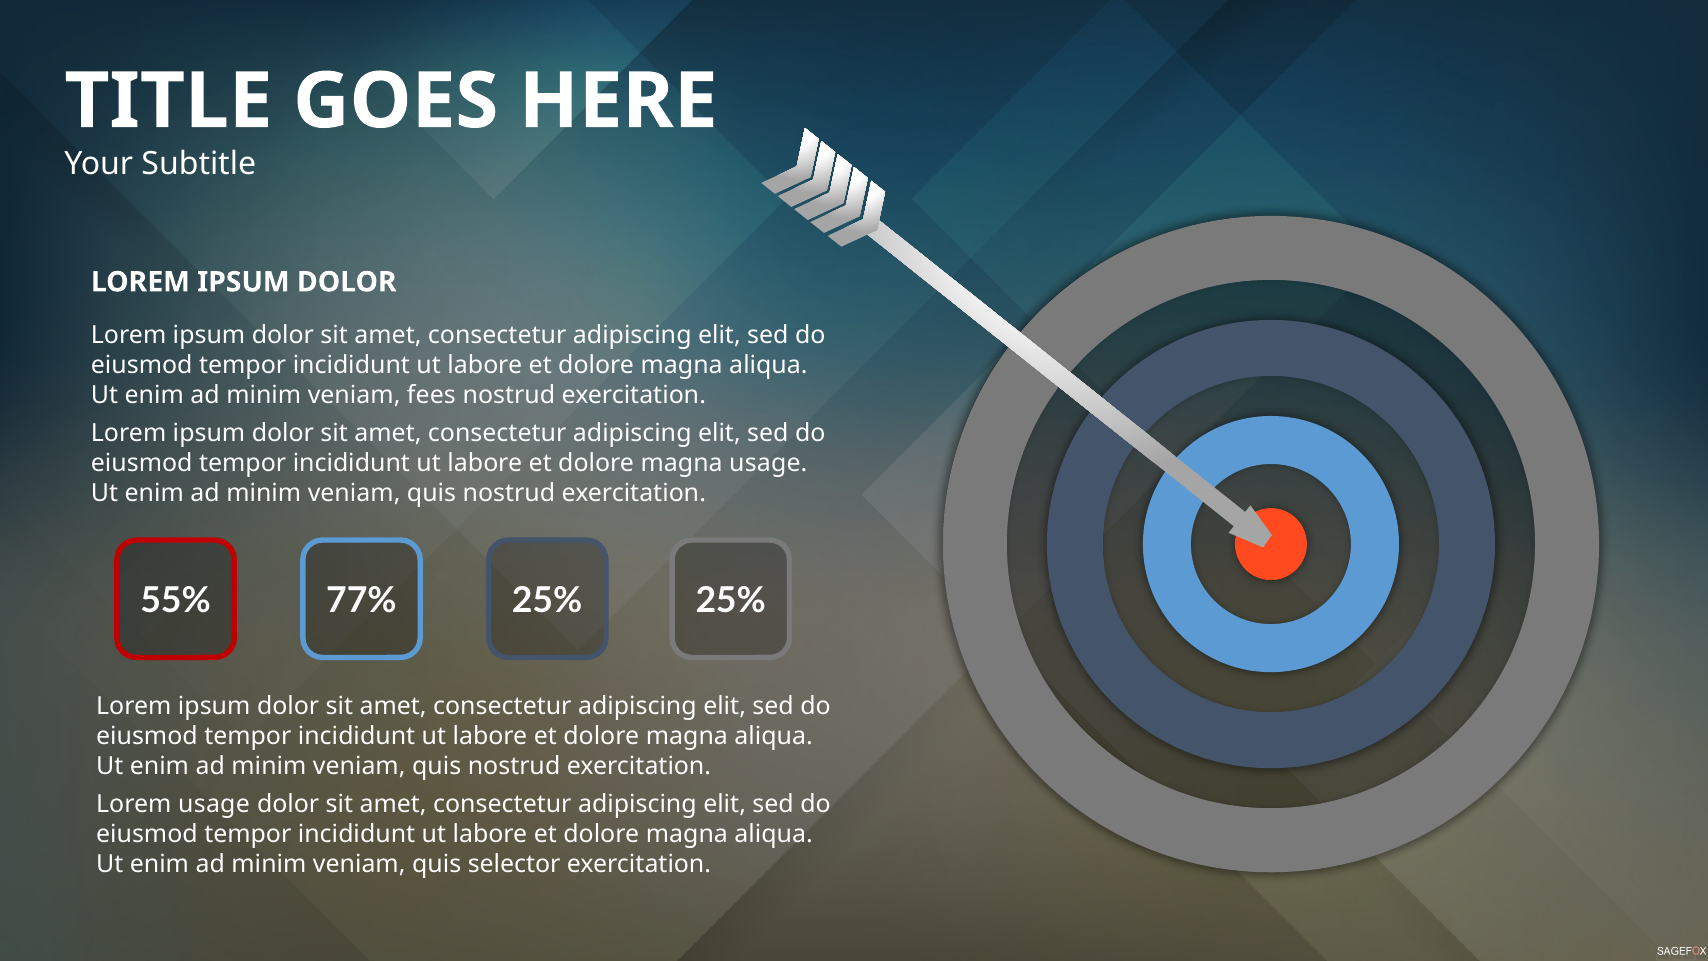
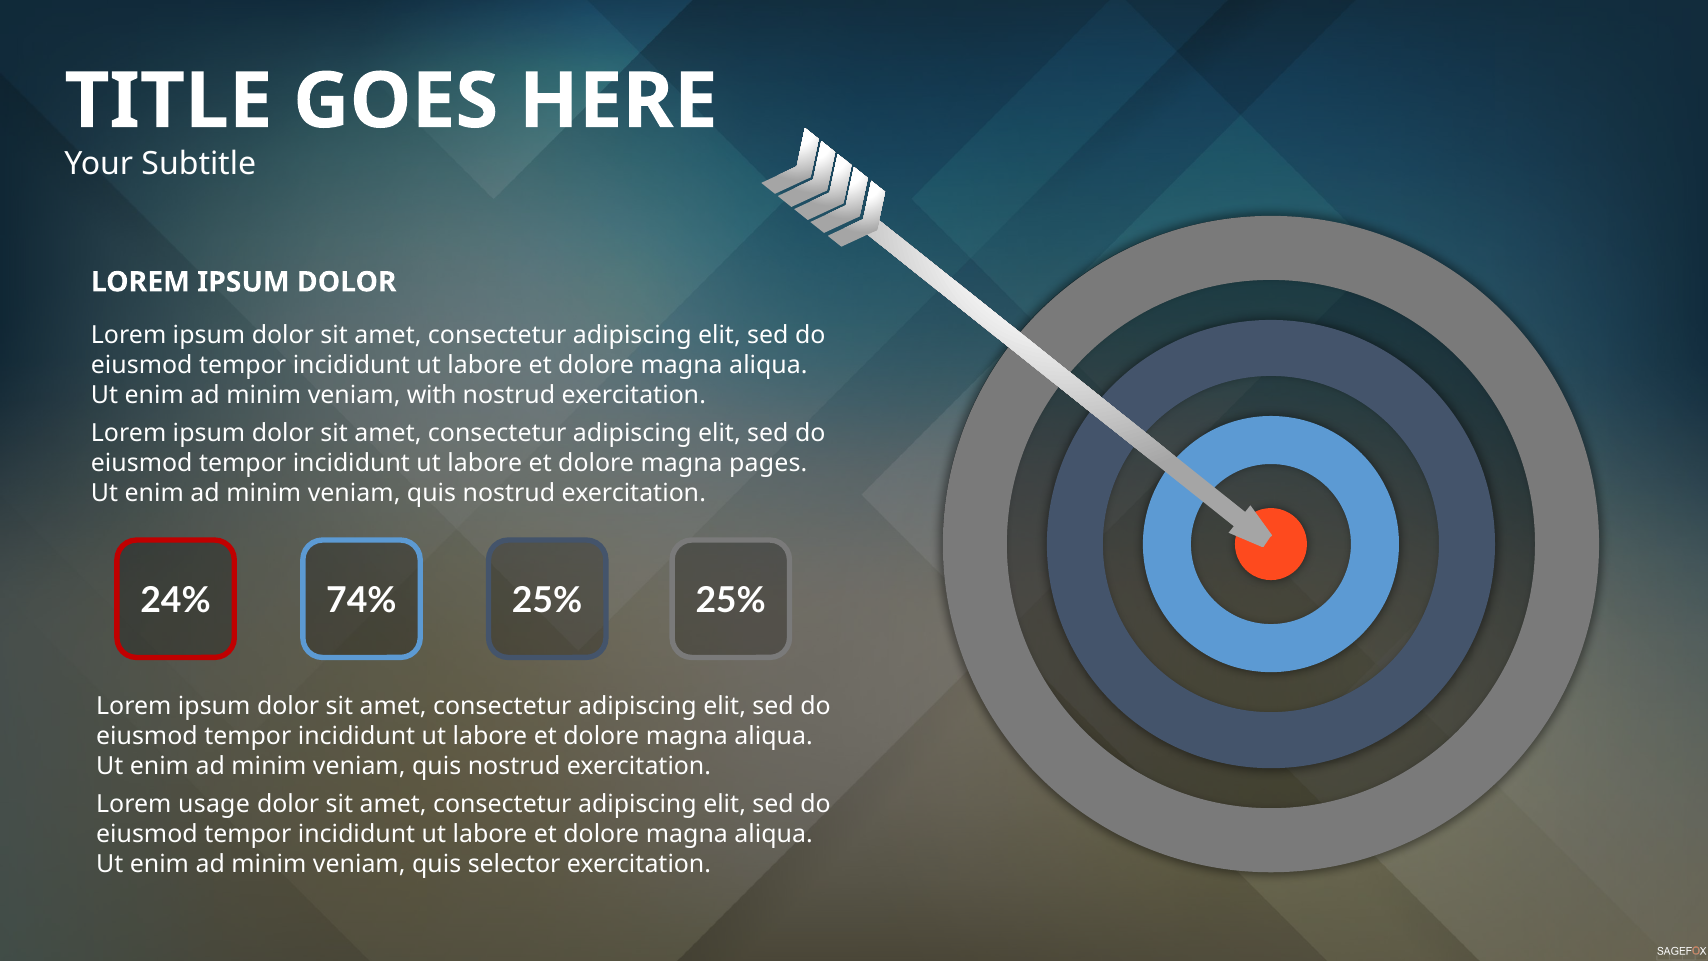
fees: fees -> with (432, 395)
magna usage: usage -> pages (768, 463)
55%: 55% -> 24% (176, 601)
77%: 77% -> 74% (361, 601)
